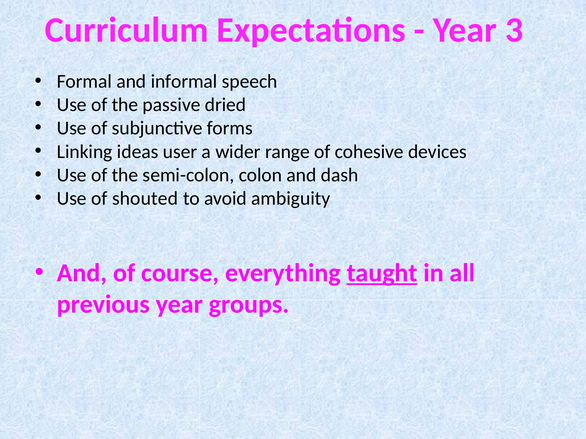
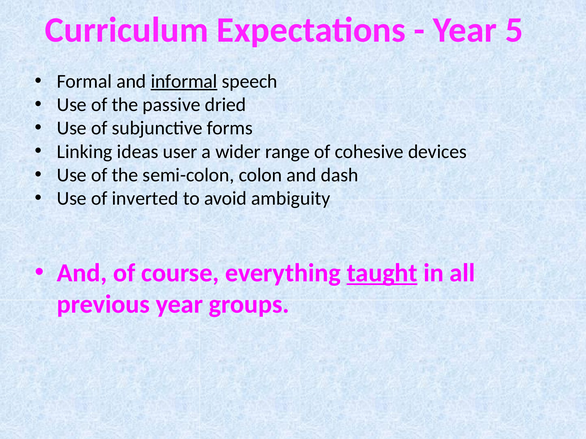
3: 3 -> 5 (514, 30)
informal underline: none -> present (184, 81)
shouted: shouted -> inverted (145, 199)
